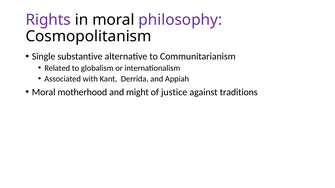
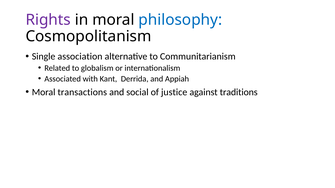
philosophy colour: purple -> blue (180, 20)
substantive: substantive -> association (80, 57)
motherhood: motherhood -> transactions (82, 92)
might: might -> social (137, 92)
